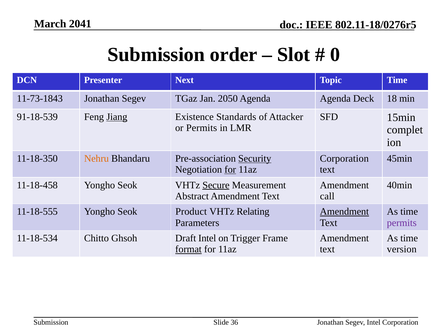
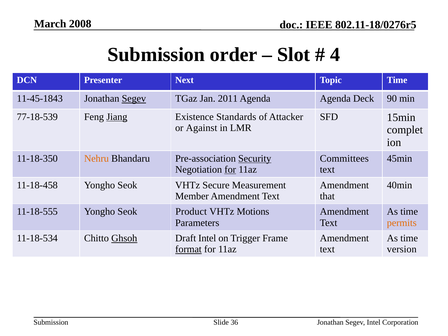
2041: 2041 -> 2008 (80, 24)
0: 0 -> 4 (335, 55)
11-73-1843: 11-73-1843 -> 11-45-1843 (40, 99)
Segev underline: none -> present (134, 99)
2050: 2050 -> 2011 (228, 99)
18: 18 -> 90 (392, 99)
91-18-539: 91-18-539 -> 77-18-539 (37, 117)
or Permits: Permits -> Against (202, 128)
Corporation: Corporation -> Committees (344, 159)
Secure underline: present -> none (216, 185)
Abstract: Abstract -> Member (192, 196)
call: call -> that (327, 196)
Relating: Relating -> Motions (253, 212)
Amendment underline: present -> none (344, 212)
permits colour: purple -> orange (402, 223)
Ghsoh underline: none -> present (124, 238)
